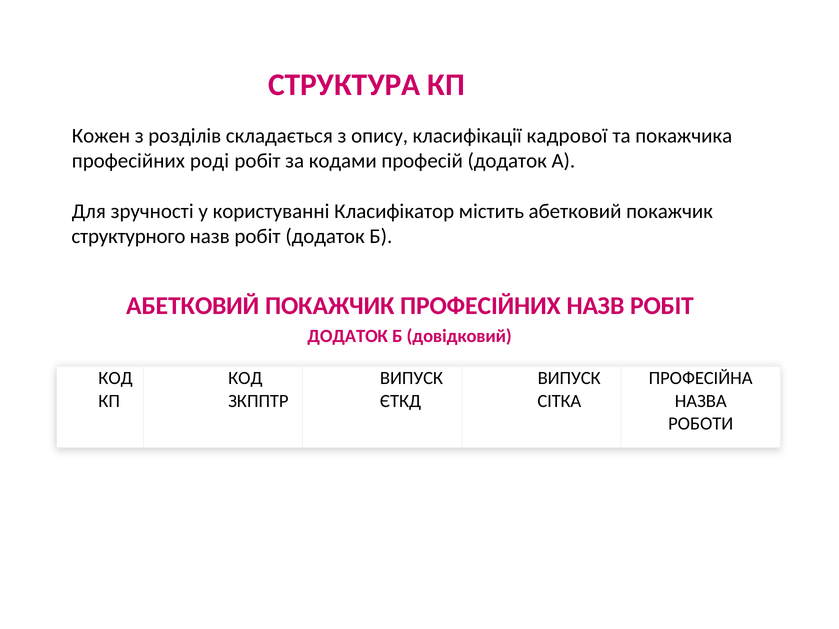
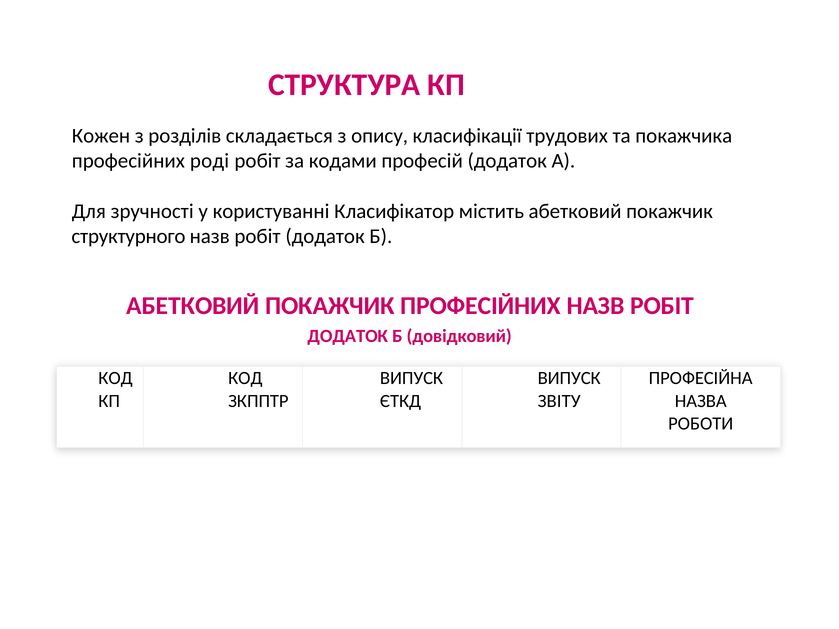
кадрової: кадрової -> трудових (567, 136)
СІТКА: СІТКА -> ЗВІТУ (559, 401)
